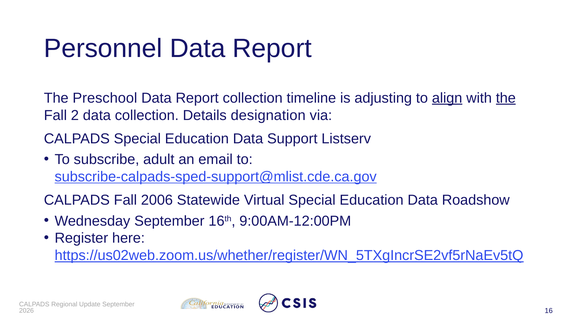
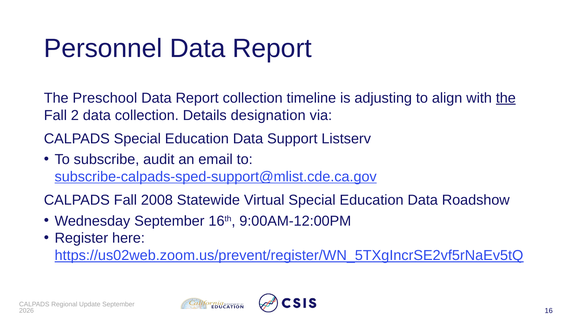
align underline: present -> none (447, 98)
adult: adult -> audit (159, 159)
2006: 2006 -> 2008 (157, 200)
https://us02web.zoom.us/whether/register/WN_5TXgIncrSE2vf5rNaEv5tQ: https://us02web.zoom.us/whether/register/WN_5TXgIncrSE2vf5rNaEv5tQ -> https://us02web.zoom.us/prevent/register/WN_5TXgIncrSE2vf5rNaEv5tQ (289, 255)
